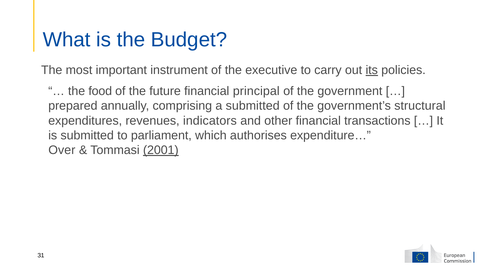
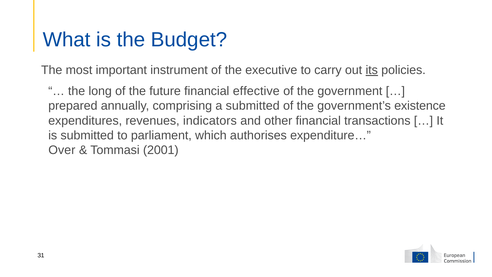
food: food -> long (100, 91)
principal: principal -> effective (256, 91)
structural: structural -> existence (420, 106)
2001 underline: present -> none (161, 150)
